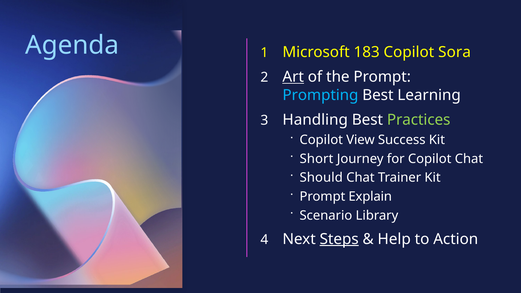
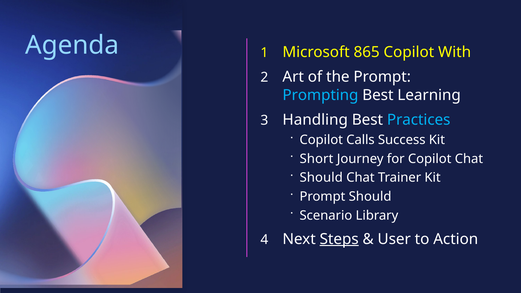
183: 183 -> 865 (367, 52)
Sora: Sora -> With (455, 52)
Art underline: present -> none (293, 77)
Practices colour: light green -> light blue (419, 120)
View: View -> Calls (360, 140)
Prompt Explain: Explain -> Should (370, 197)
Help: Help -> User (394, 239)
